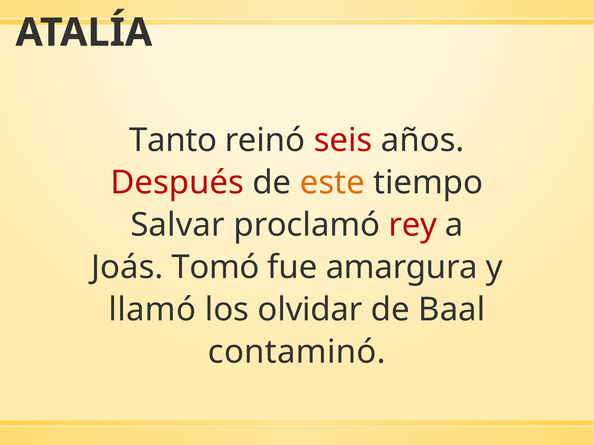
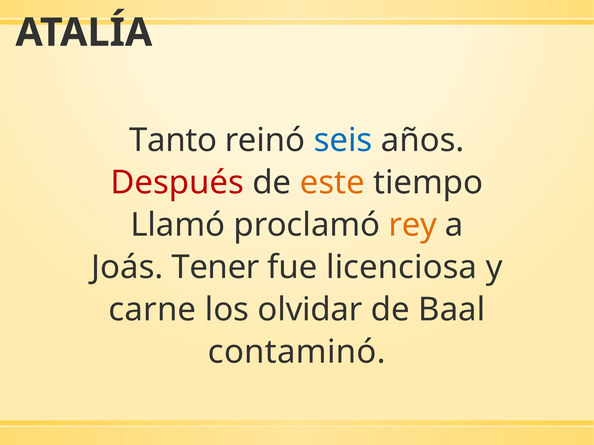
seis colour: red -> blue (343, 141)
Salvar: Salvar -> Llamó (178, 225)
rey colour: red -> orange (413, 225)
Tomó: Tomó -> Tener (215, 268)
amargura: amargura -> licenciosa (402, 268)
llamó: llamó -> carne (152, 310)
